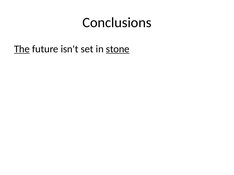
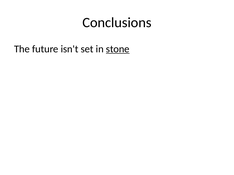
The underline: present -> none (22, 49)
